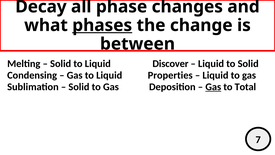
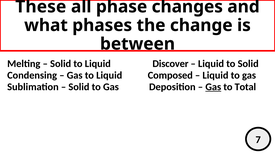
Decay: Decay -> These (41, 7)
phases underline: present -> none (102, 25)
Properties: Properties -> Composed (170, 75)
